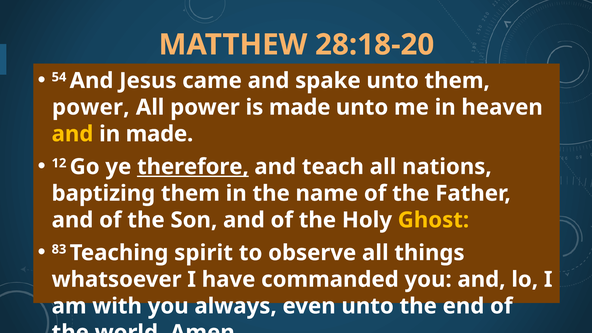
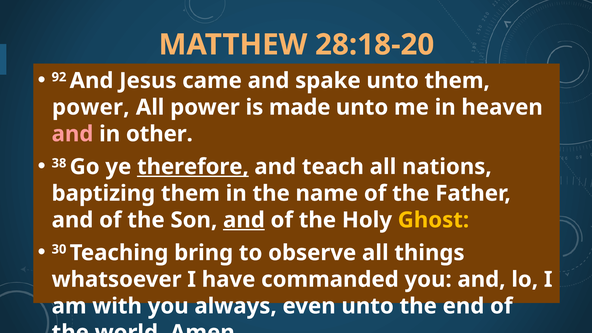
54: 54 -> 92 (59, 77)
and colour: yellow -> pink (72, 134)
in made: made -> other (159, 134)
12: 12 -> 38 (59, 163)
and underline: none -> present (244, 220)
83: 83 -> 30 (59, 249)
spirit: spirit -> bring (204, 253)
